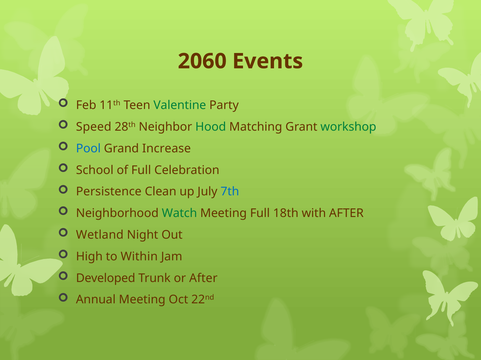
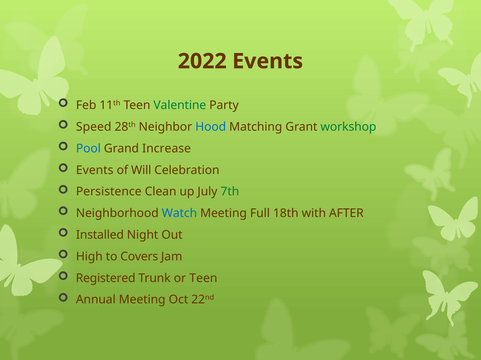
2060: 2060 -> 2022 (202, 61)
Hood colour: green -> blue (211, 127)
School: School -> Events (95, 170)
of Full: Full -> Will (141, 170)
7th colour: blue -> green (230, 192)
Watch colour: green -> blue (179, 214)
Wetland: Wetland -> Installed (100, 235)
Within: Within -> Covers (139, 257)
Developed: Developed -> Registered (106, 279)
or After: After -> Teen (203, 279)
